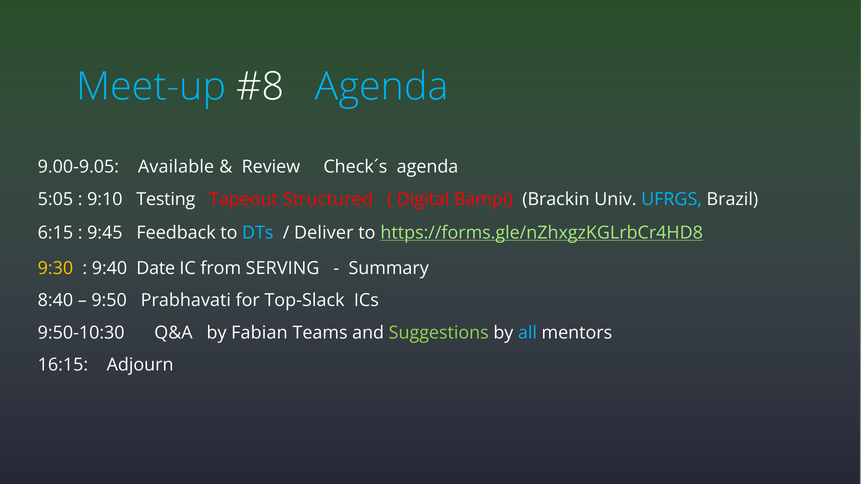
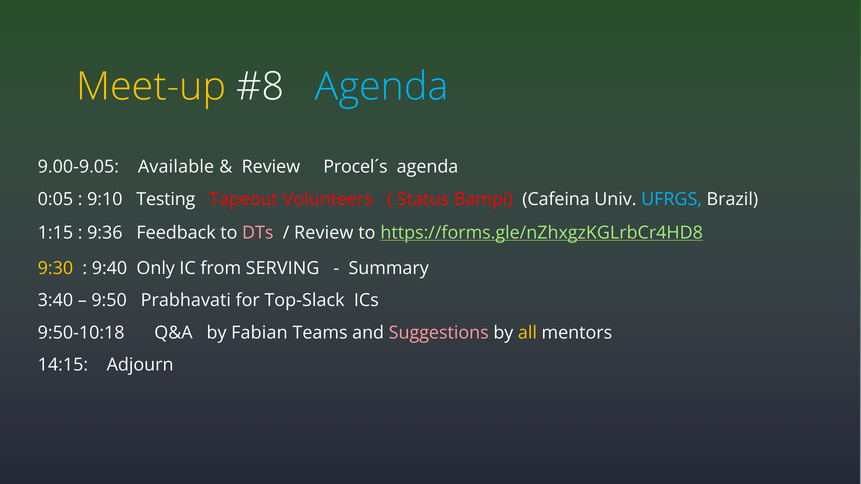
Meet-up colour: light blue -> yellow (151, 87)
Check´s: Check´s -> Procel´s (356, 167)
5:05: 5:05 -> 0:05 (55, 199)
Structured: Structured -> Volunteers (328, 199)
Digital: Digital -> Status (423, 199)
Brackin: Brackin -> Cafeina (556, 199)
6:15: 6:15 -> 1:15 (55, 233)
9:45: 9:45 -> 9:36 (105, 233)
DTs colour: light blue -> pink (258, 233)
Deliver: Deliver -> Review (324, 233)
Date: Date -> Only (156, 268)
8:40: 8:40 -> 3:40 (55, 301)
9:50-10:30: 9:50-10:30 -> 9:50-10:18 (81, 333)
Suggestions colour: light green -> pink (439, 333)
all colour: light blue -> yellow (527, 333)
16:15: 16:15 -> 14:15 (63, 365)
